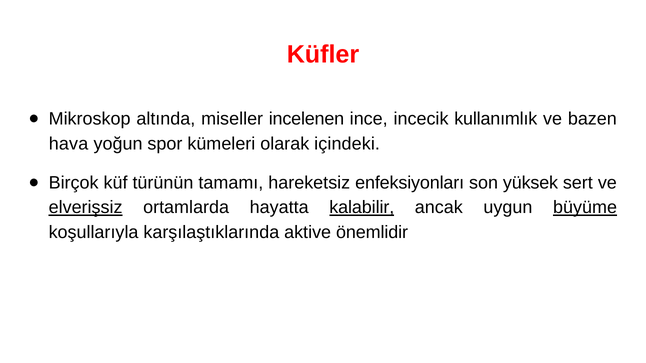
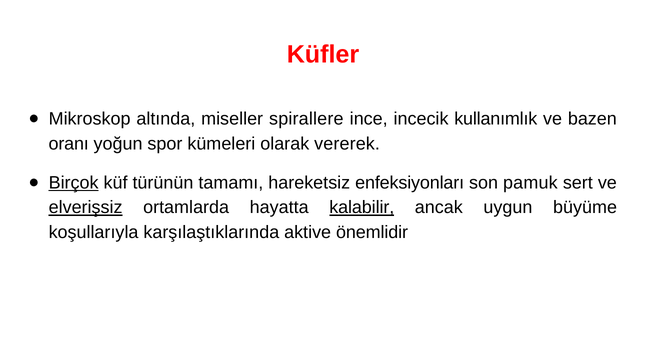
incelenen: incelenen -> spirallere (306, 119)
hava: hava -> oranı (69, 144)
içindeki: içindeki -> vererek (347, 144)
Birçok underline: none -> present (74, 183)
yüksek: yüksek -> pamuk (530, 183)
büyüme underline: present -> none (585, 208)
